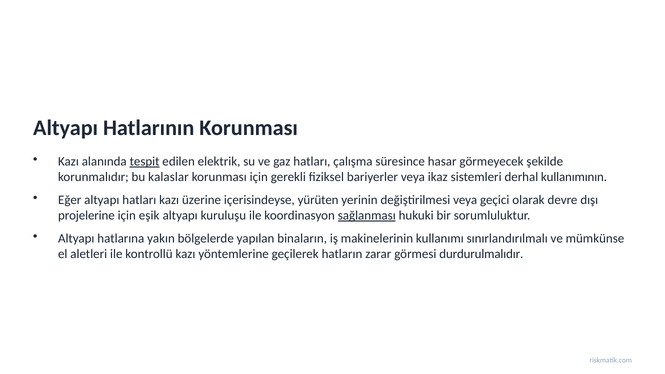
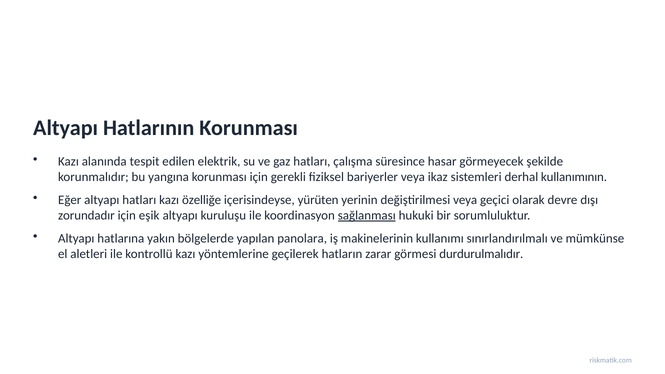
tespit underline: present -> none (145, 161)
kalaslar: kalaslar -> yangına (169, 177)
üzerine: üzerine -> özelliğe (202, 200)
projelerine: projelerine -> zorundadır (86, 215)
binaların: binaların -> panolara (302, 238)
